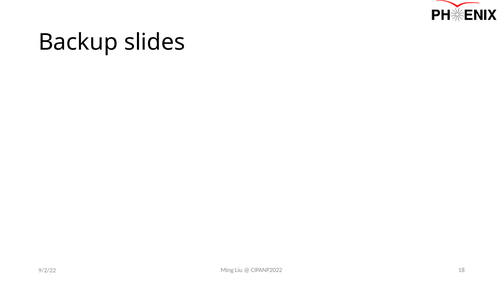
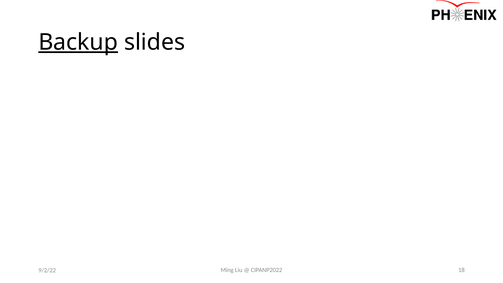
Backup underline: none -> present (78, 42)
